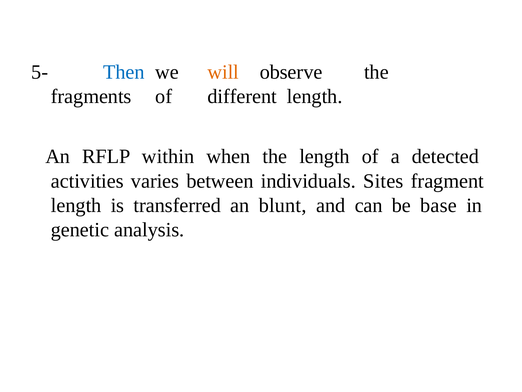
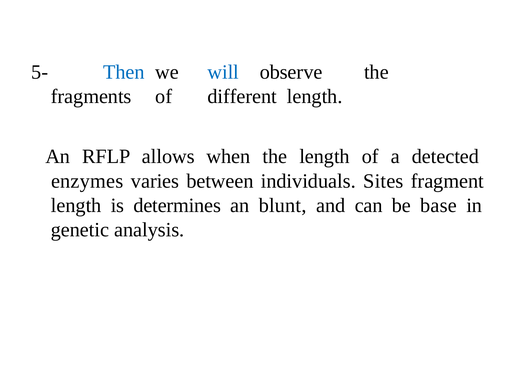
will colour: orange -> blue (223, 72)
within: within -> allows (168, 156)
activities: activities -> enzymes (87, 181)
transferred: transferred -> determines (177, 205)
